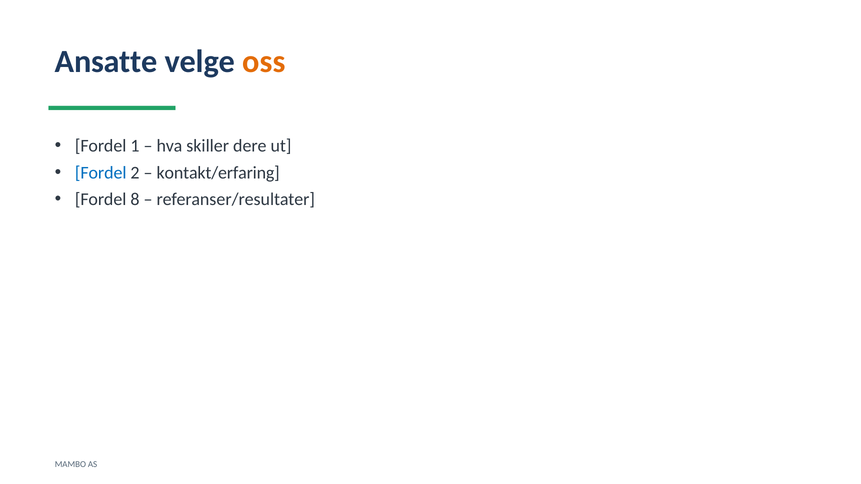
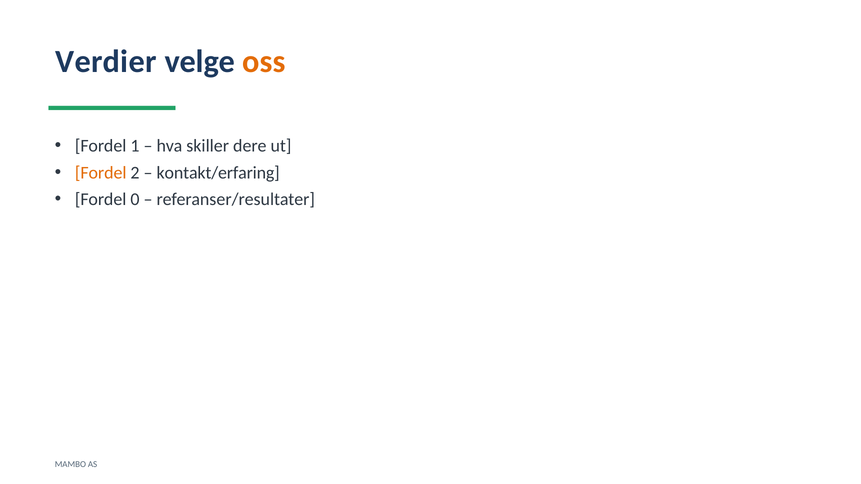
Ansatte: Ansatte -> Verdier (106, 61)
Fordel colour: blue -> orange (101, 173)
8: 8 -> 0 (135, 200)
